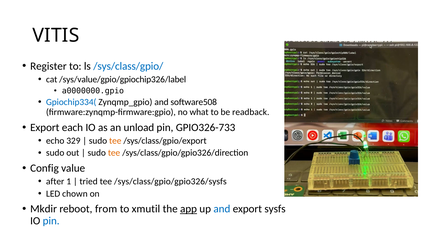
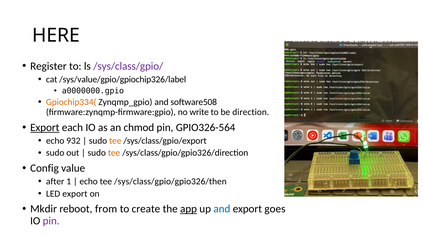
VITIS: VITIS -> HERE (56, 36)
/sys/class/gpio/ colour: blue -> purple (128, 66)
Gpiochip334( colour: blue -> orange (71, 102)
what: what -> write (199, 112)
readback: readback -> direction (251, 112)
Export underline: none -> present (45, 128)
unload: unload -> chmod (139, 128)
GPIO326-733: GPIO326-733 -> GPIO326-564 (206, 128)
329: 329 -> 932 (73, 141)
tried: tried -> echo (89, 181)
/sys/class/gpio/gpio326/sysfs: /sys/class/gpio/gpio326/sysfs -> /sys/class/gpio/gpio326/then (170, 181)
LED chown: chown -> export (75, 194)
xmutil: xmutil -> create (146, 209)
sysfs: sysfs -> goes (275, 209)
pin colour: blue -> purple (51, 221)
